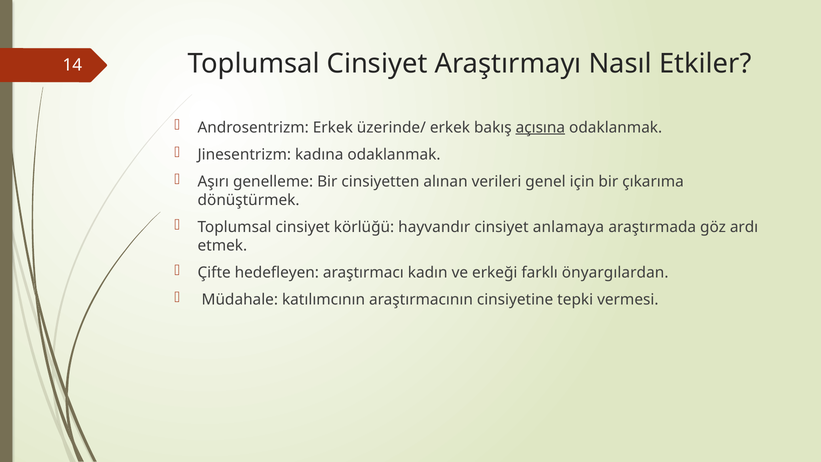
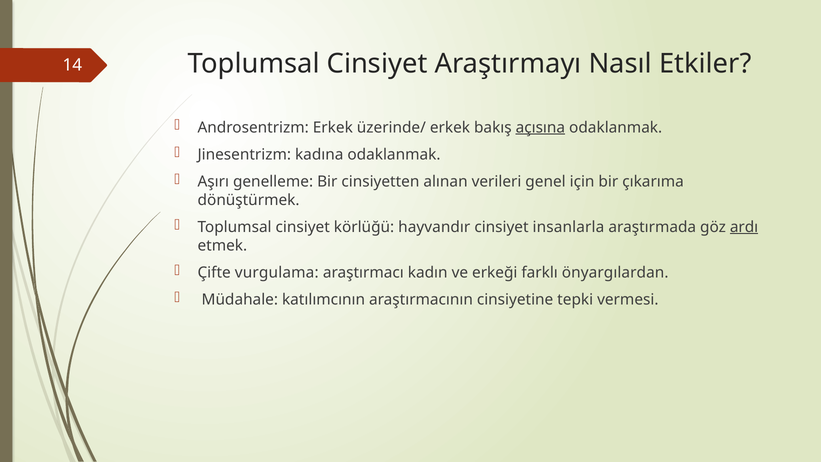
anlamaya: anlamaya -> insanlarla (568, 227)
ardı underline: none -> present (744, 227)
hedefleyen: hedefleyen -> vurgulama (277, 272)
